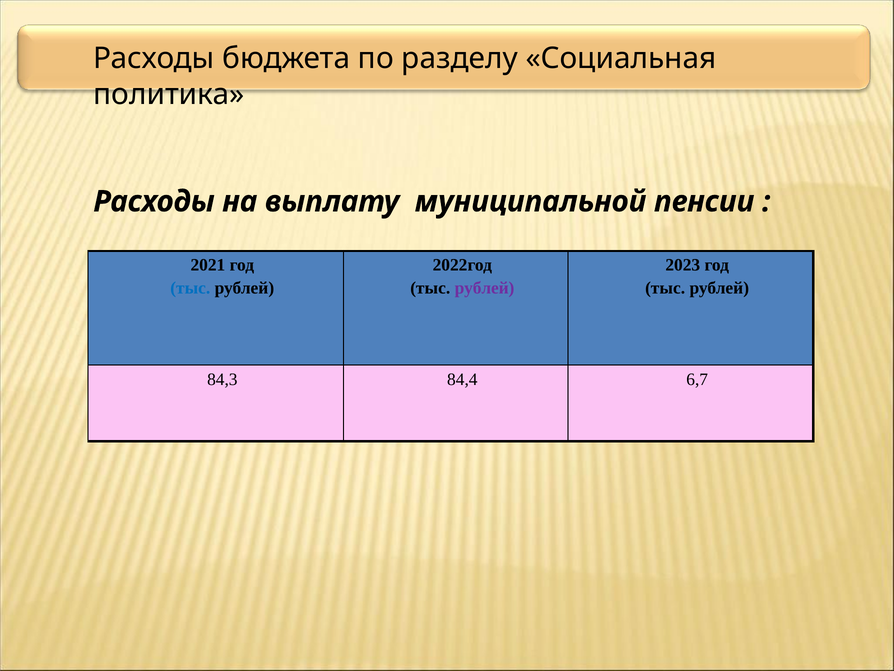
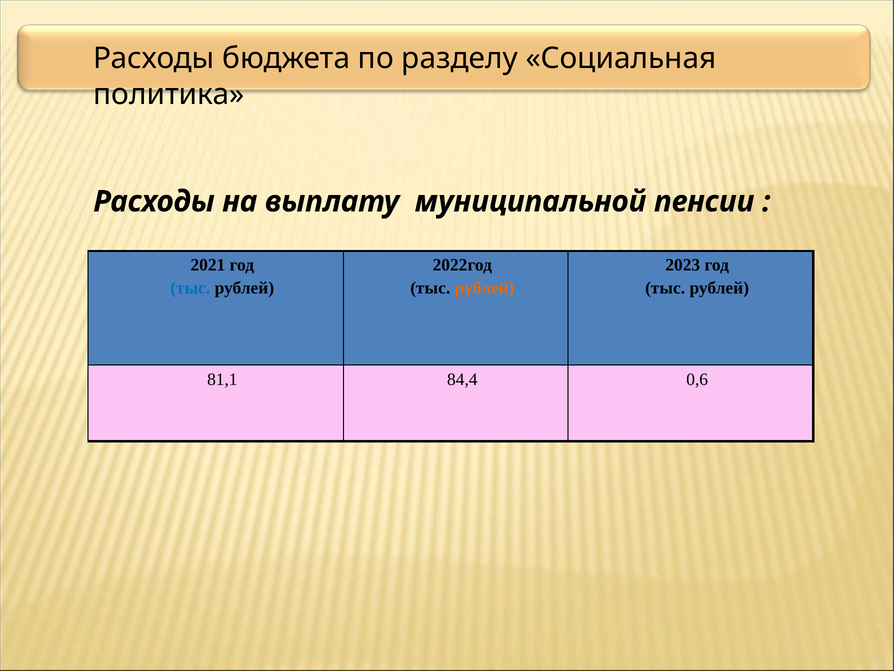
рублей colour: purple -> orange (485, 288)
84,3: 84,3 -> 81,1 (222, 379)
6,7: 6,7 -> 0,6 (697, 379)
